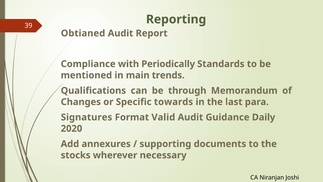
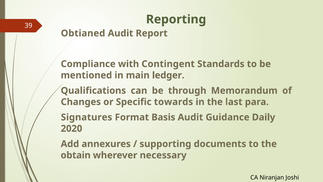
Periodically: Periodically -> Contingent (168, 64)
trends: trends -> ledger (168, 75)
Valid: Valid -> Basis (163, 117)
stocks: stocks -> obtain (76, 155)
